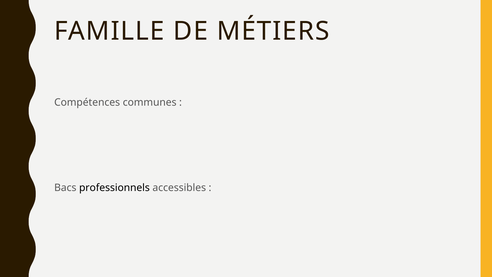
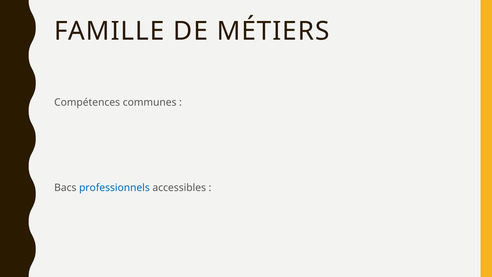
professionnels colour: black -> blue (114, 188)
